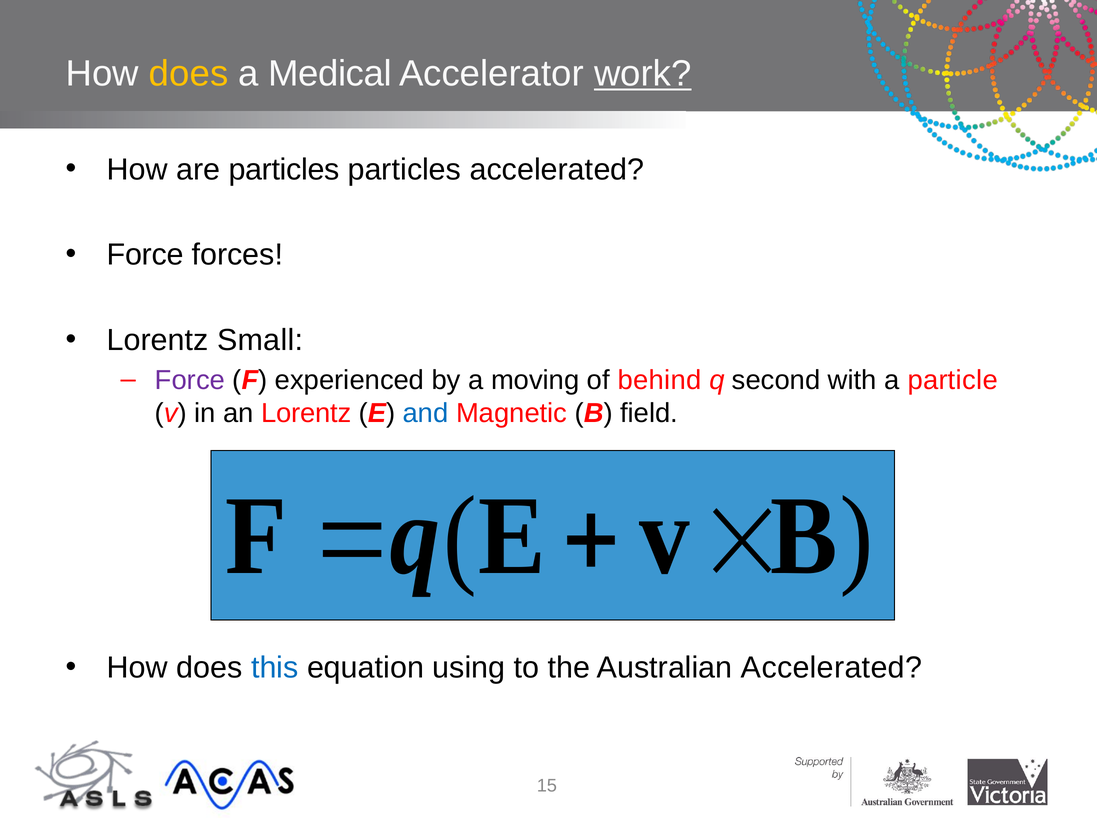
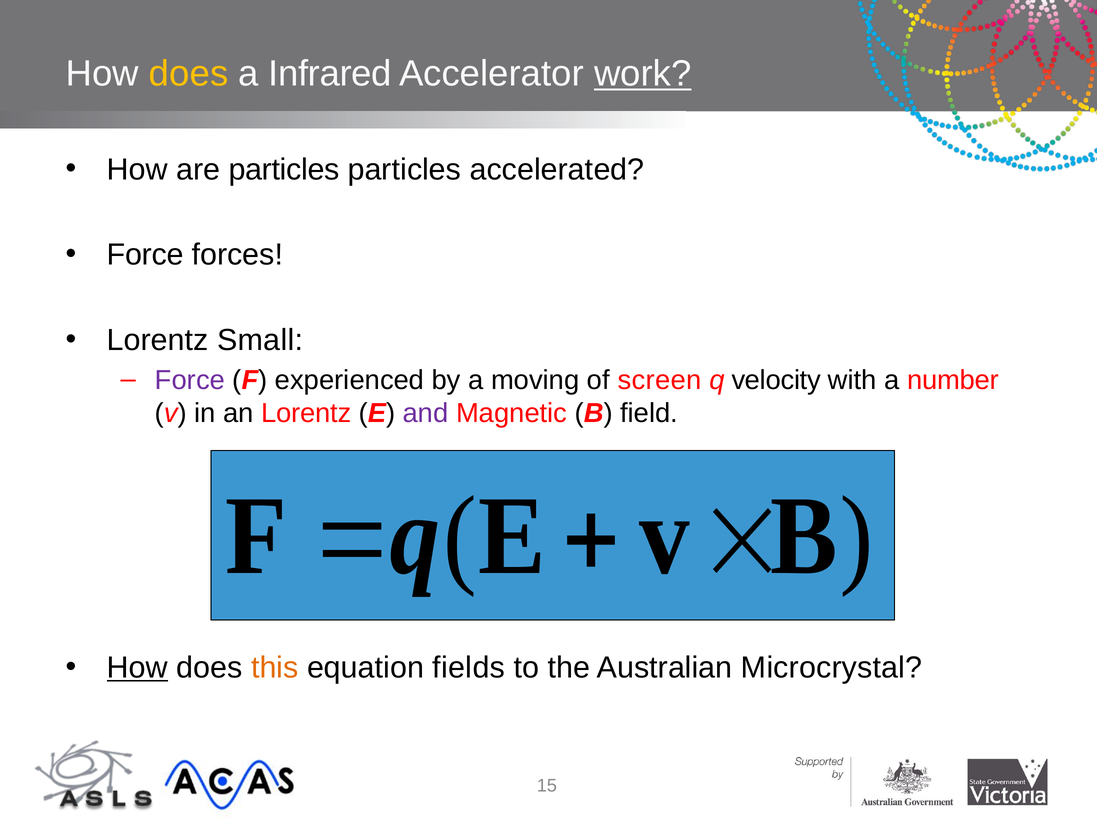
Medical: Medical -> Infrared (330, 74)
behind: behind -> screen (660, 380)
second: second -> velocity (776, 380)
particle: particle -> number (953, 380)
and colour: blue -> purple (426, 413)
How underline: none -> present (137, 667)
this colour: blue -> orange (275, 667)
using: using -> fields (469, 667)
Australian Accelerated: Accelerated -> Microcrystal (832, 667)
